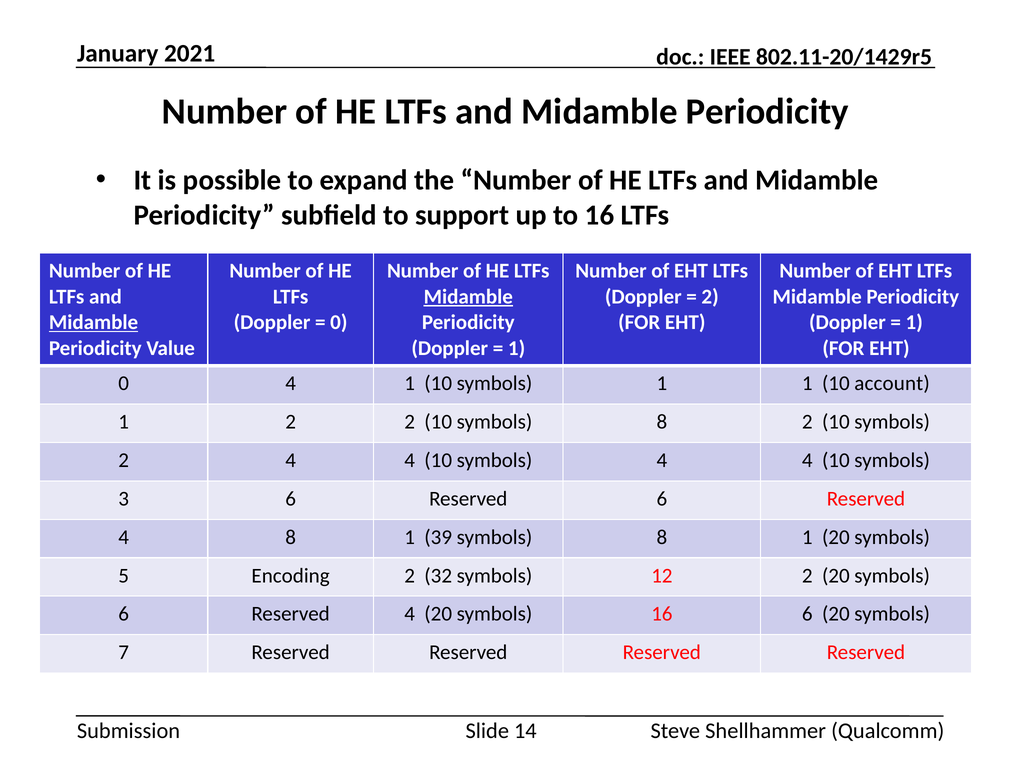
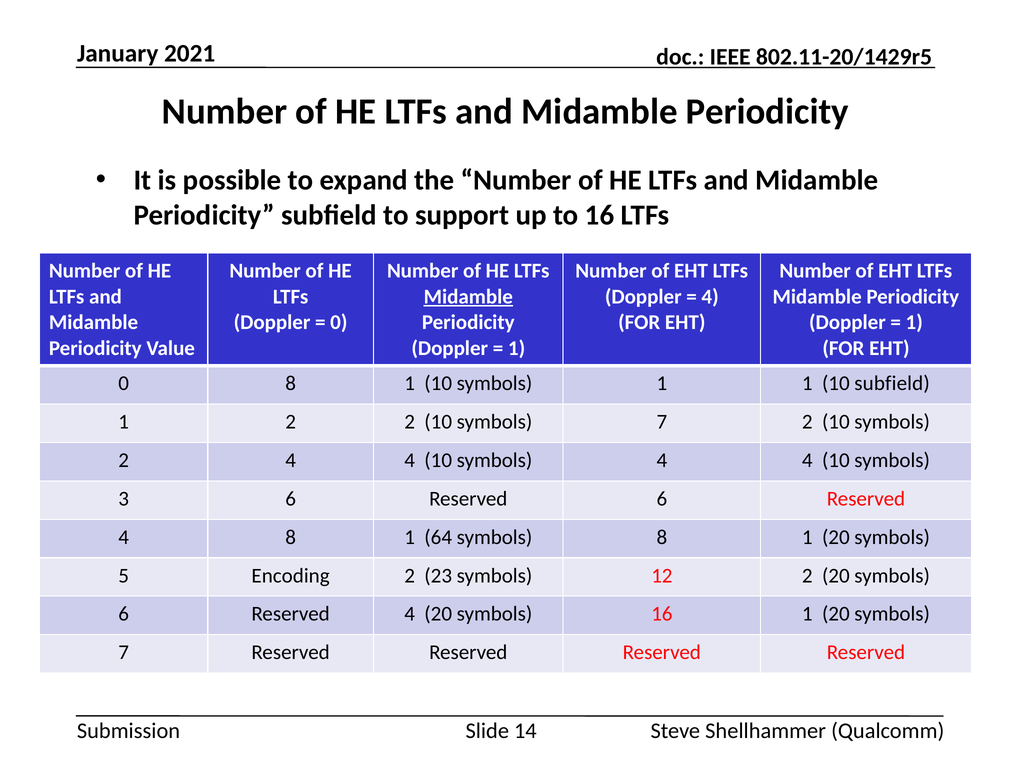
2: 2 -> 4 (710, 297)
Midamble underline: present -> none (94, 323)
0 4: 4 -> 8 (291, 384)
10 account: account -> subfield (892, 384)
10 symbols 8: 8 -> 7 (662, 422)
39: 39 -> 64 (438, 537)
32: 32 -> 23 (438, 576)
16 6: 6 -> 1 (807, 614)
